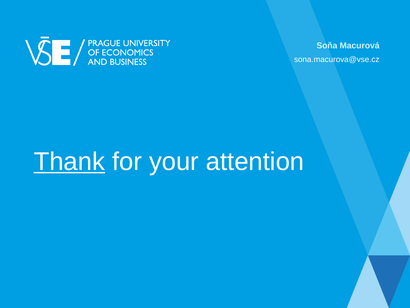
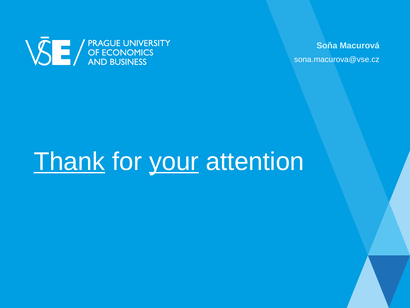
your underline: none -> present (174, 161)
